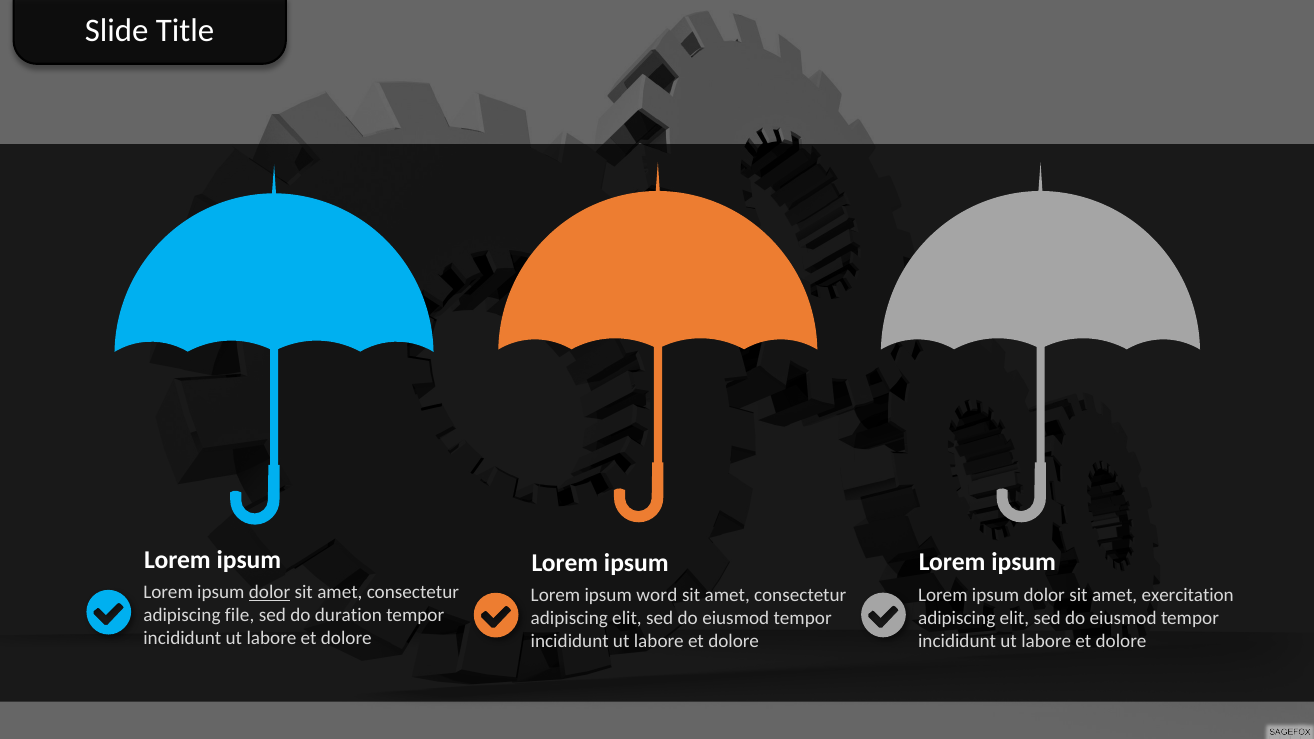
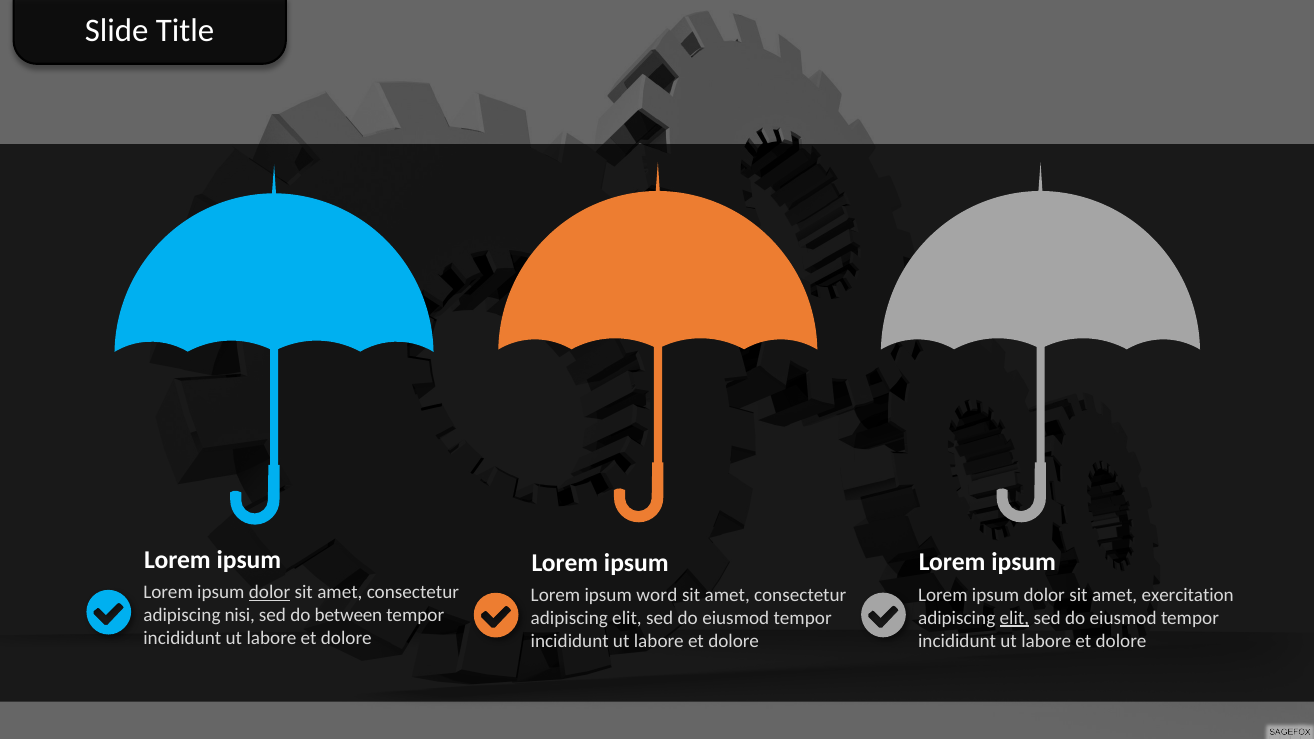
file: file -> nisi (240, 615)
duration: duration -> between (348, 615)
elit underline: none -> present (1014, 618)
